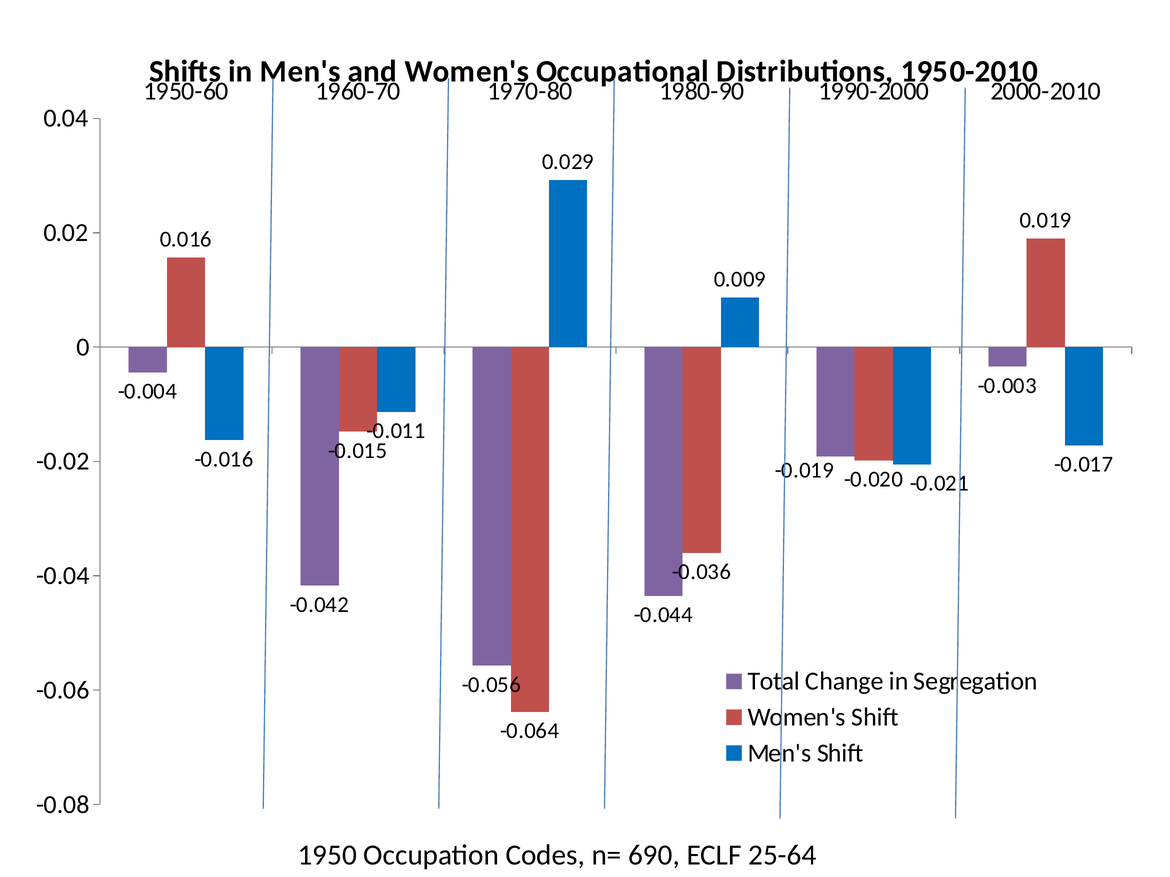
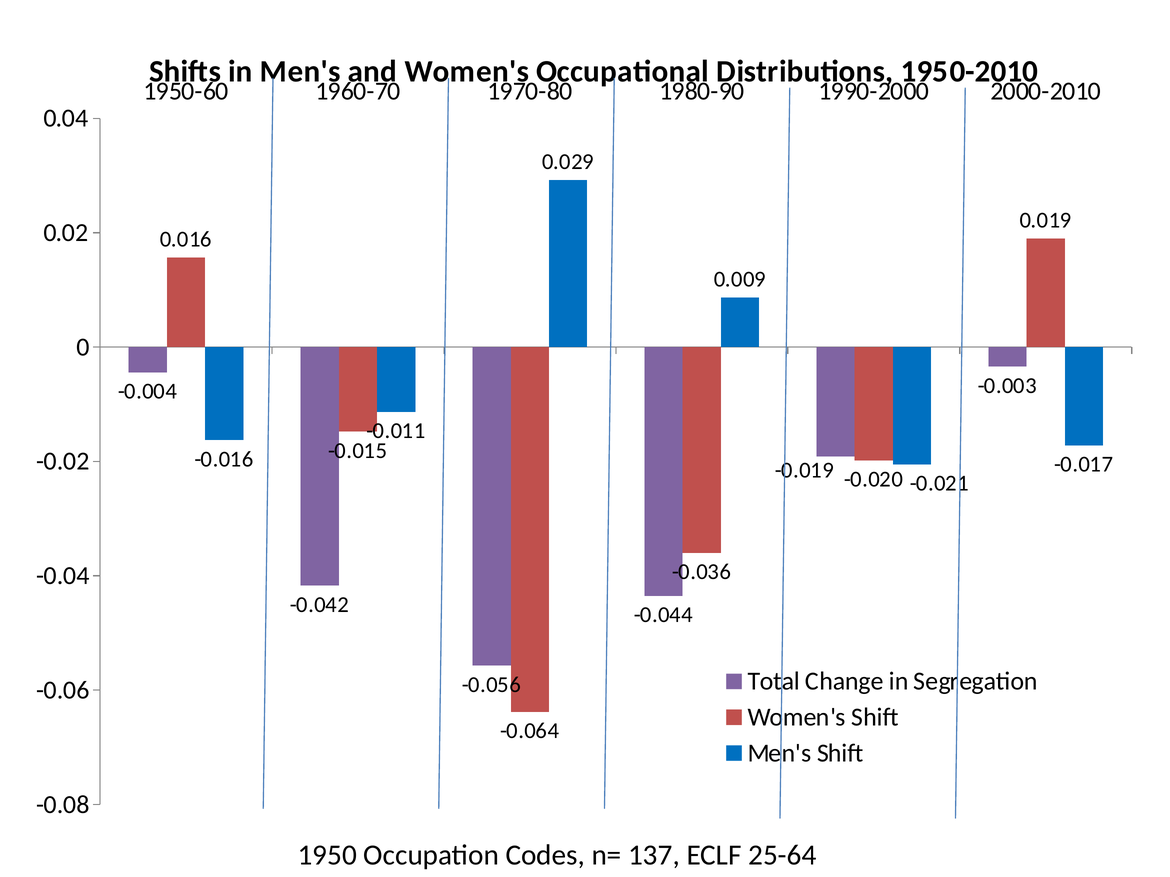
690: 690 -> 137 (654, 856)
